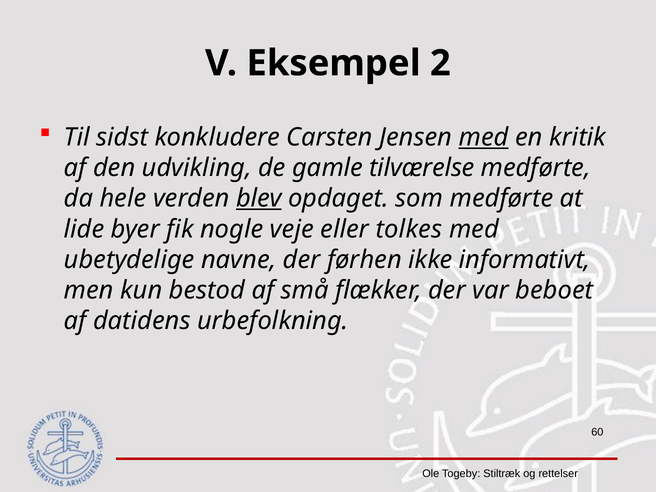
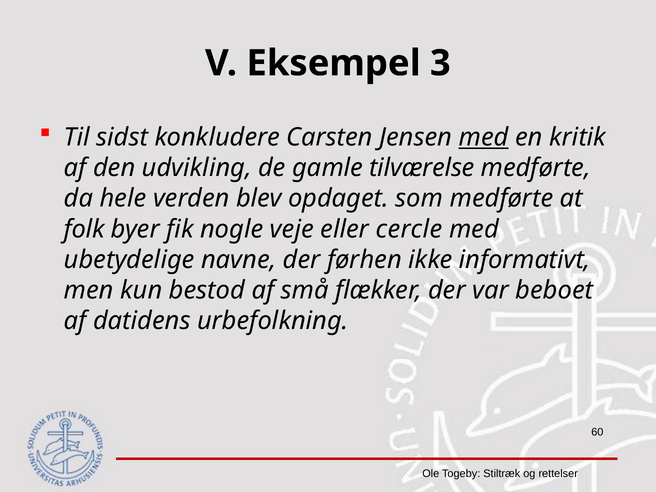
2: 2 -> 3 (440, 63)
blev underline: present -> none (259, 198)
lide: lide -> folk (84, 229)
tolkes: tolkes -> cercle (409, 229)
